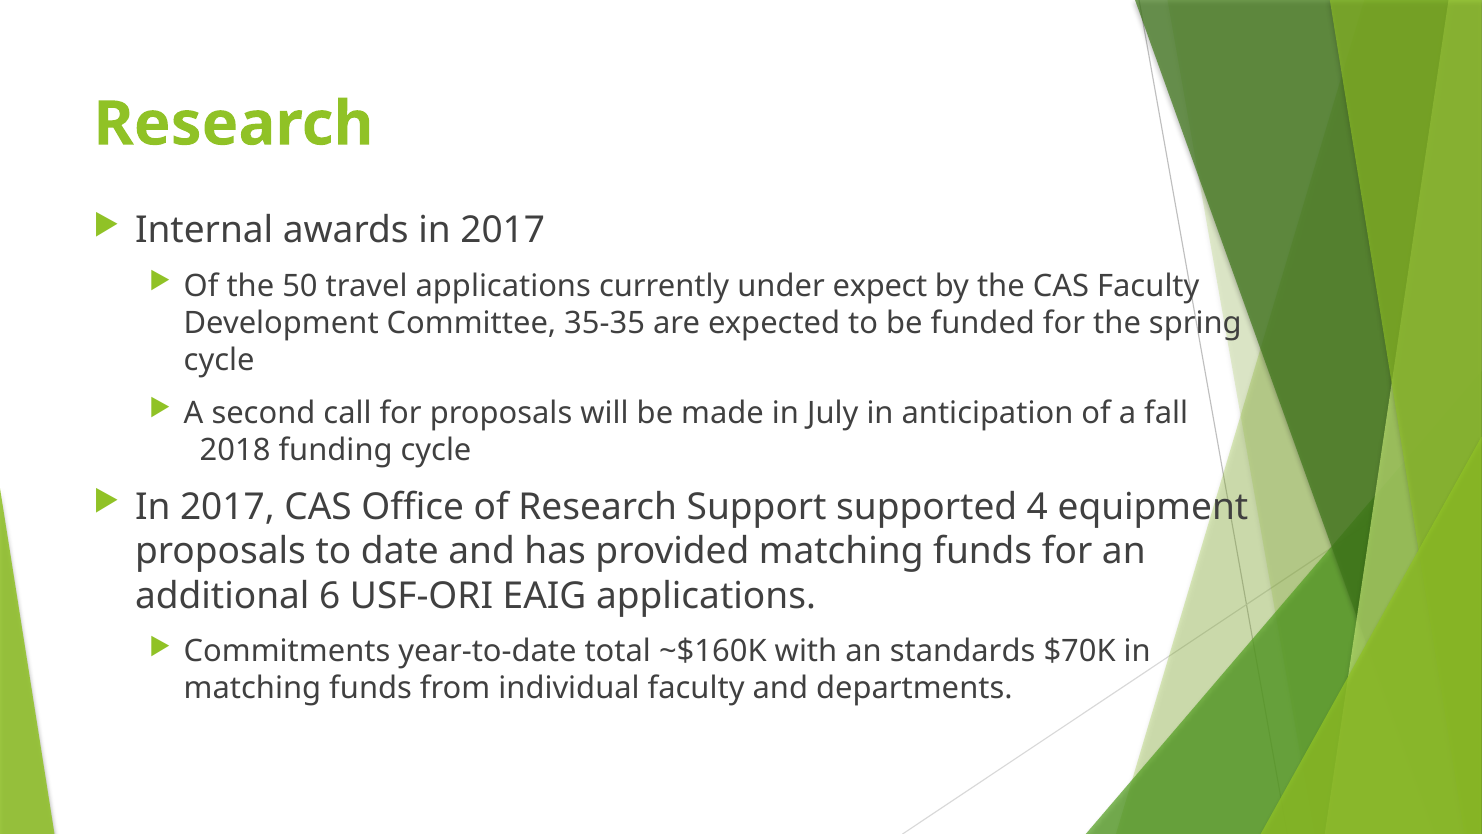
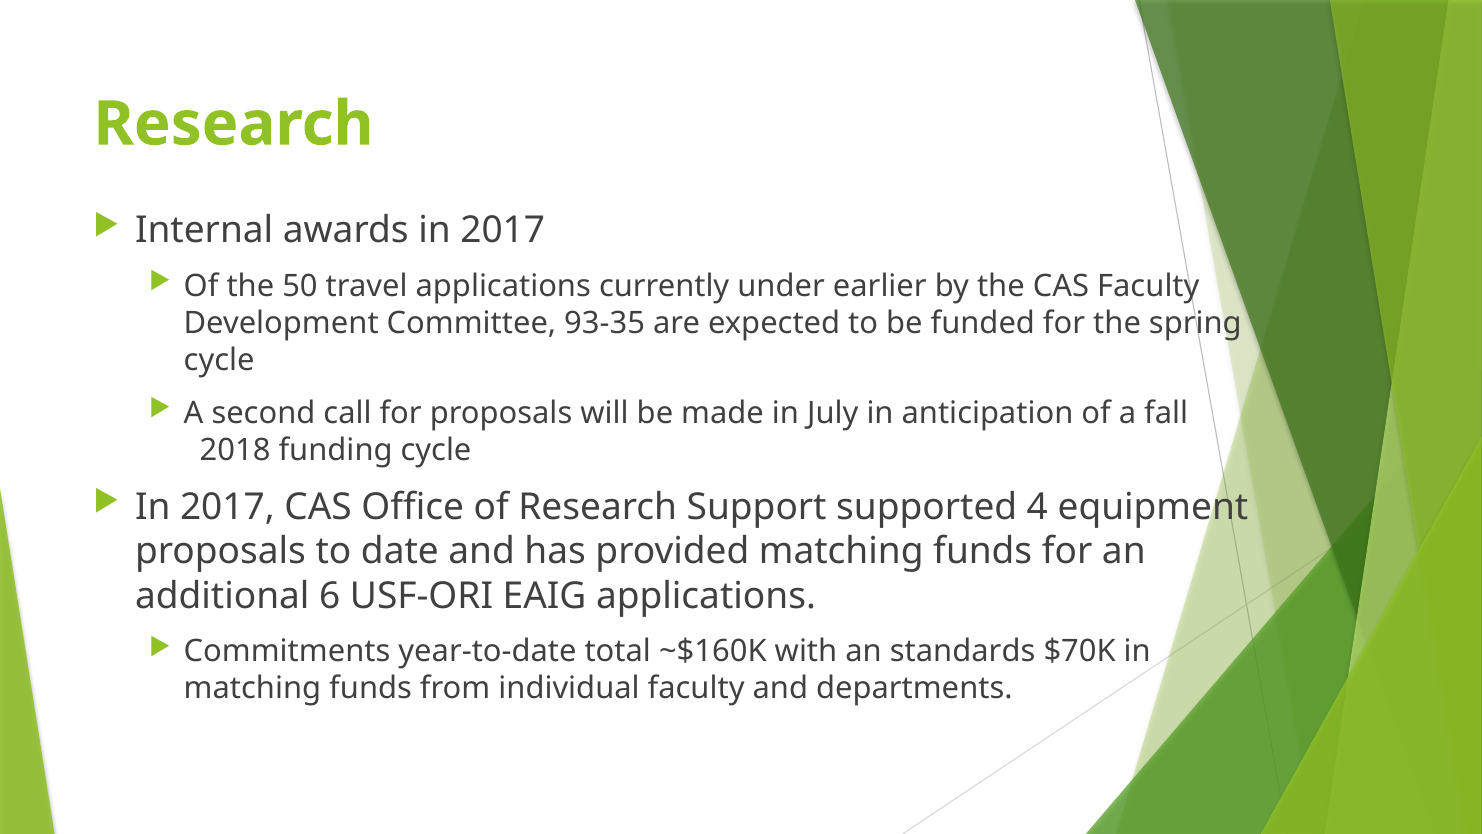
expect: expect -> earlier (880, 286)
35-35: 35-35 -> 93-35 (605, 323)
